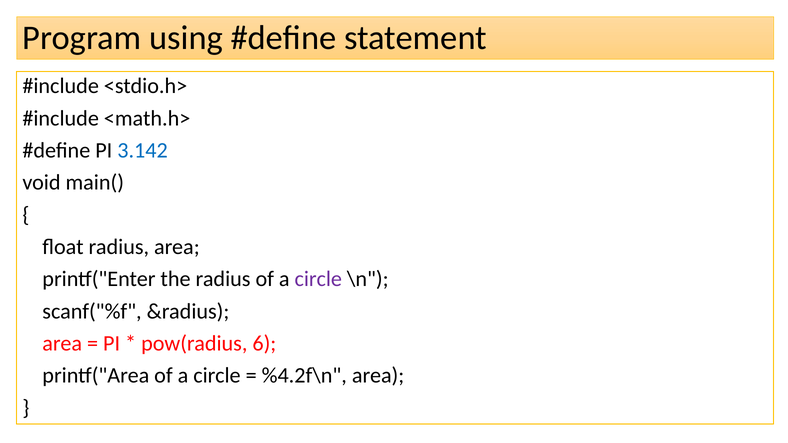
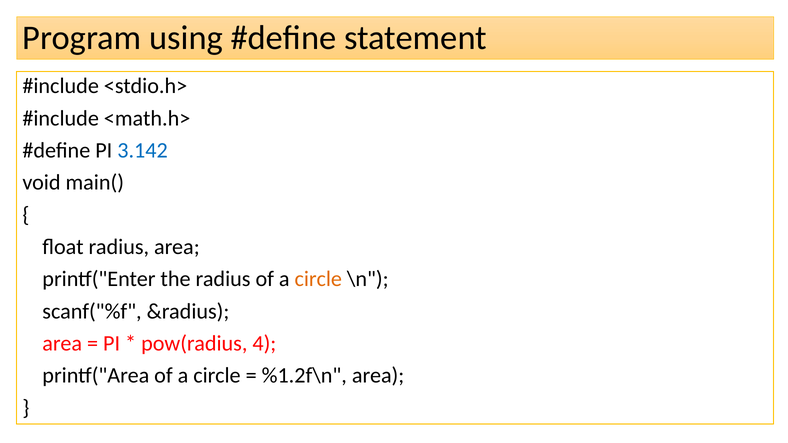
circle colour: purple -> orange (318, 279)
6: 6 -> 4 (264, 344)
%4.2f\n: %4.2f\n -> %1.2f\n (304, 376)
